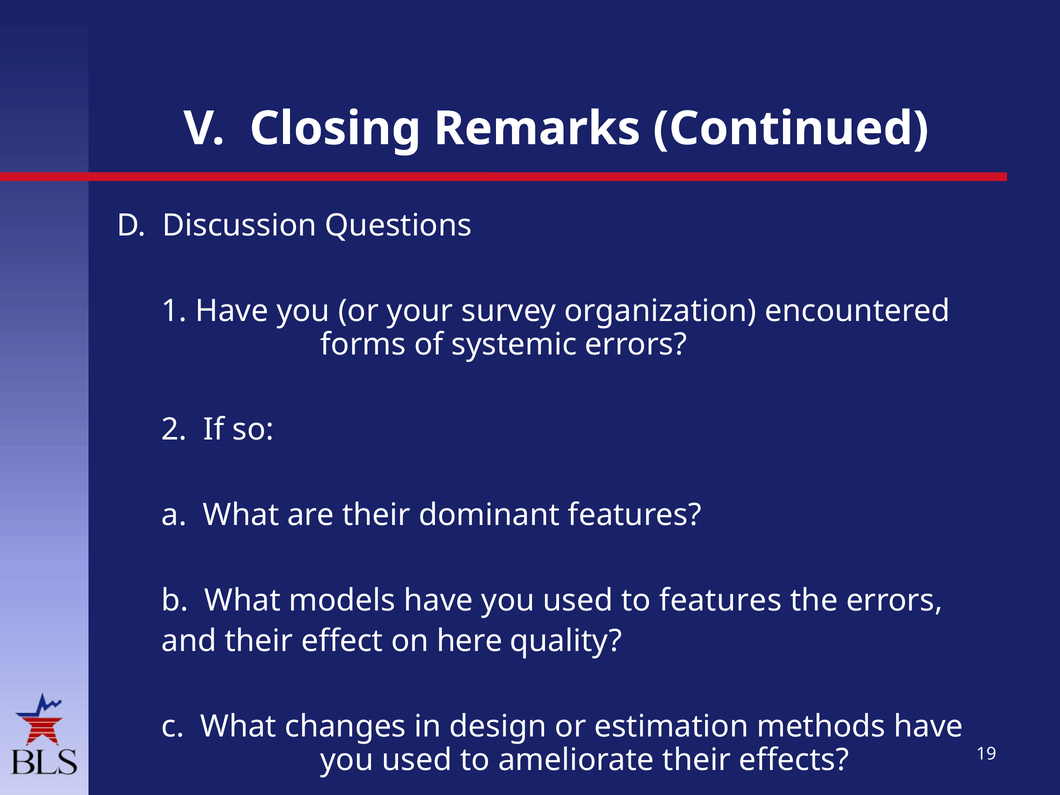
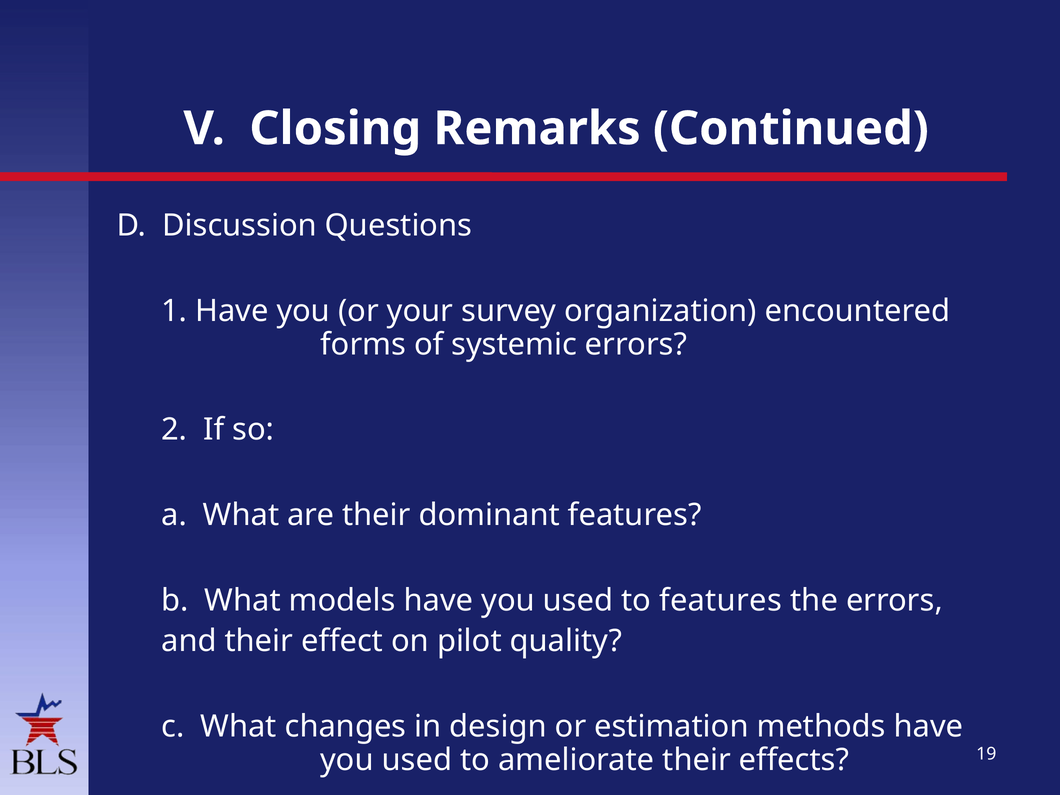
here: here -> pilot (469, 641)
